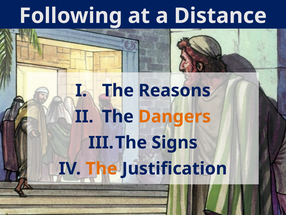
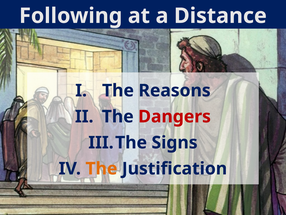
Dangers colour: orange -> red (175, 116)
